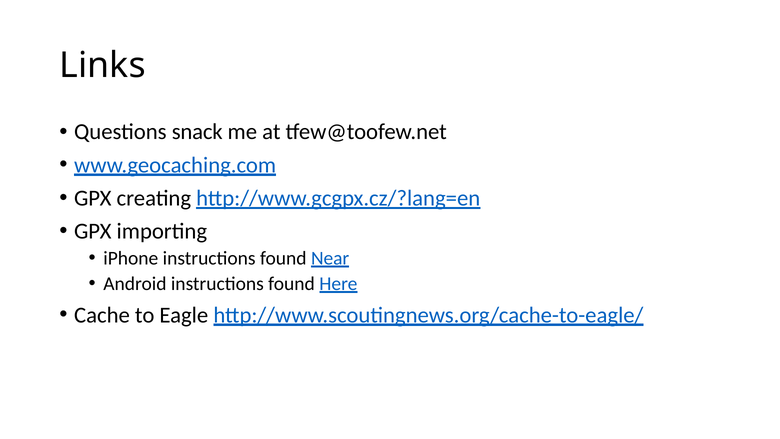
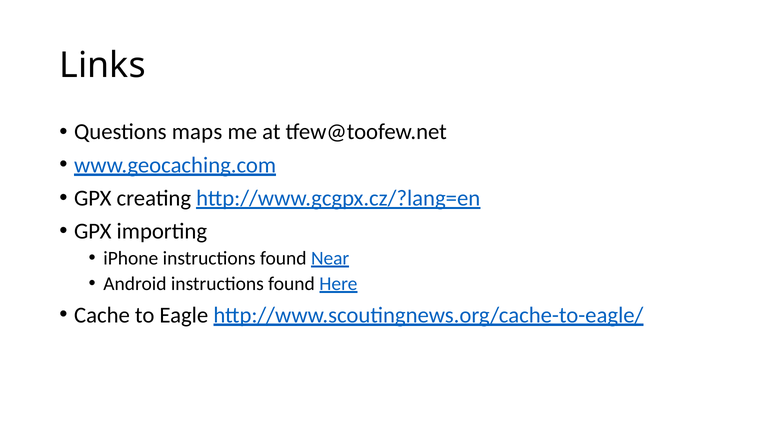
snack: snack -> maps (197, 132)
